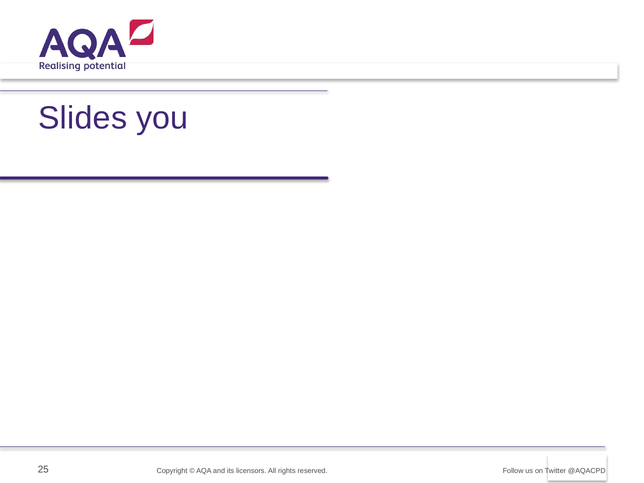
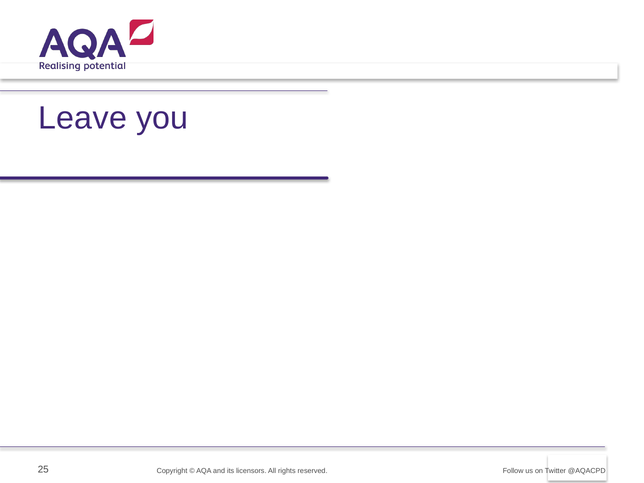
Slides: Slides -> Leave (83, 118)
